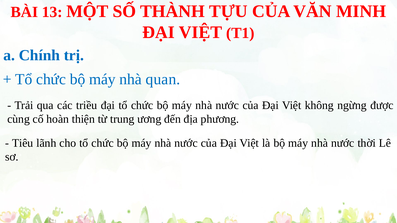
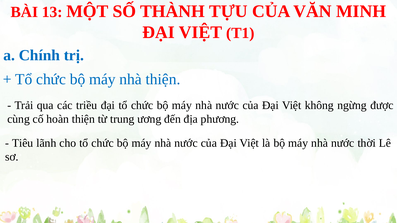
nhà quan: quan -> thiện (163, 79)
